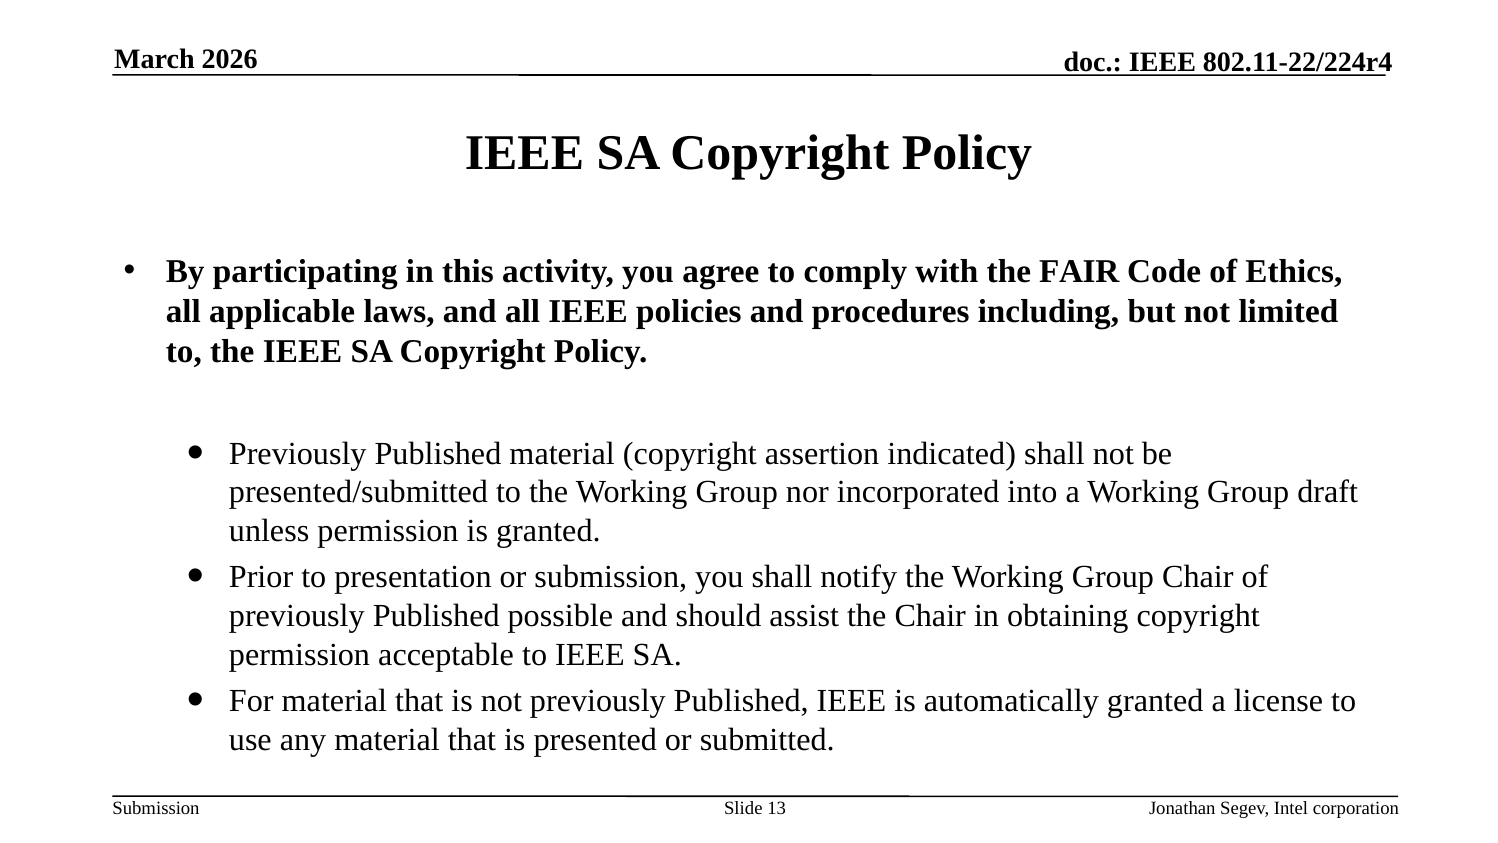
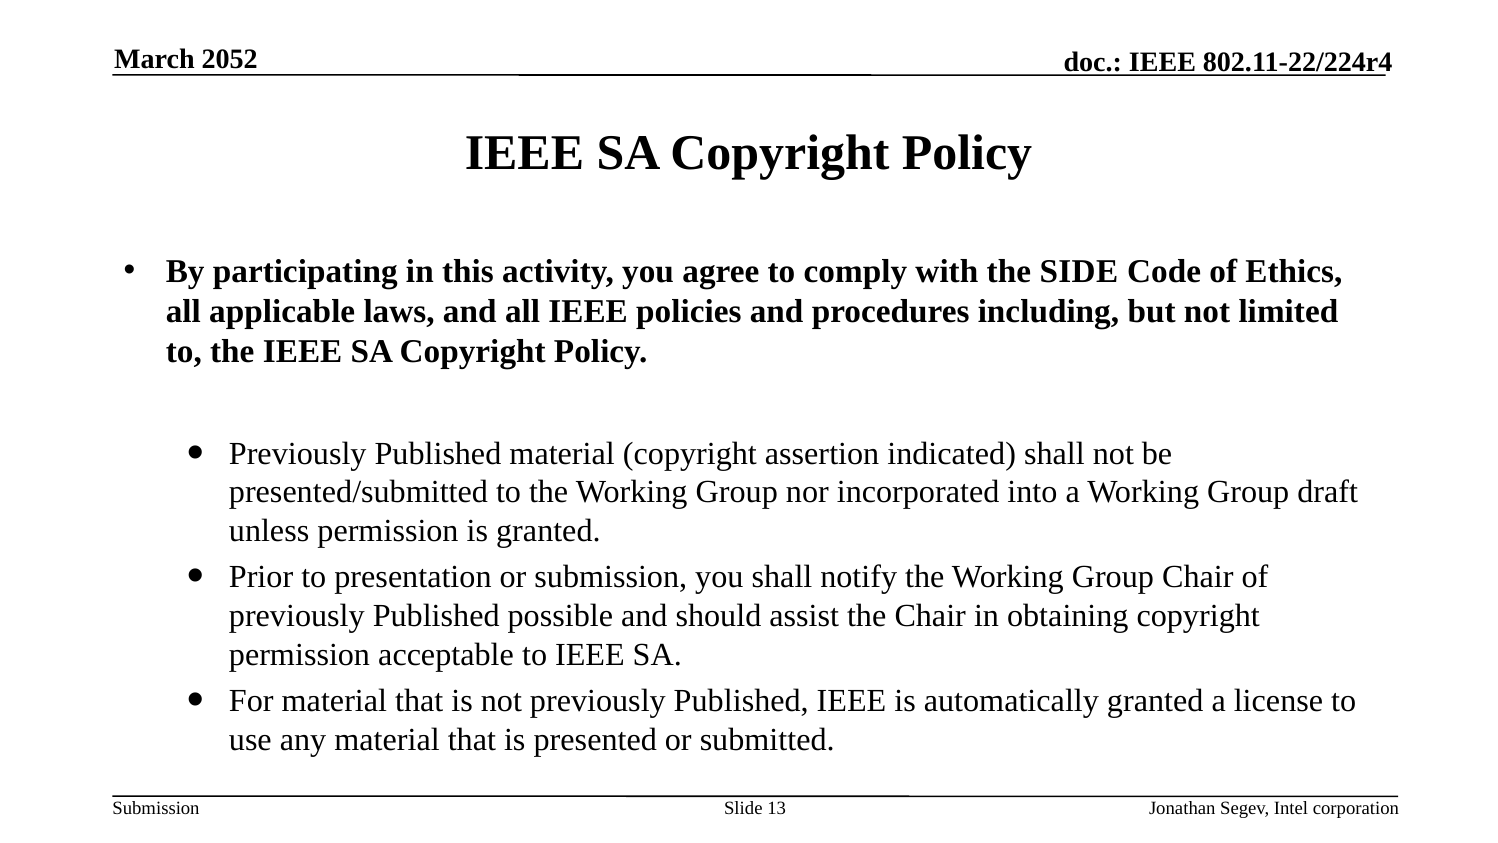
2026: 2026 -> 2052 (230, 60)
FAIR: FAIR -> SIDE (1079, 271)
